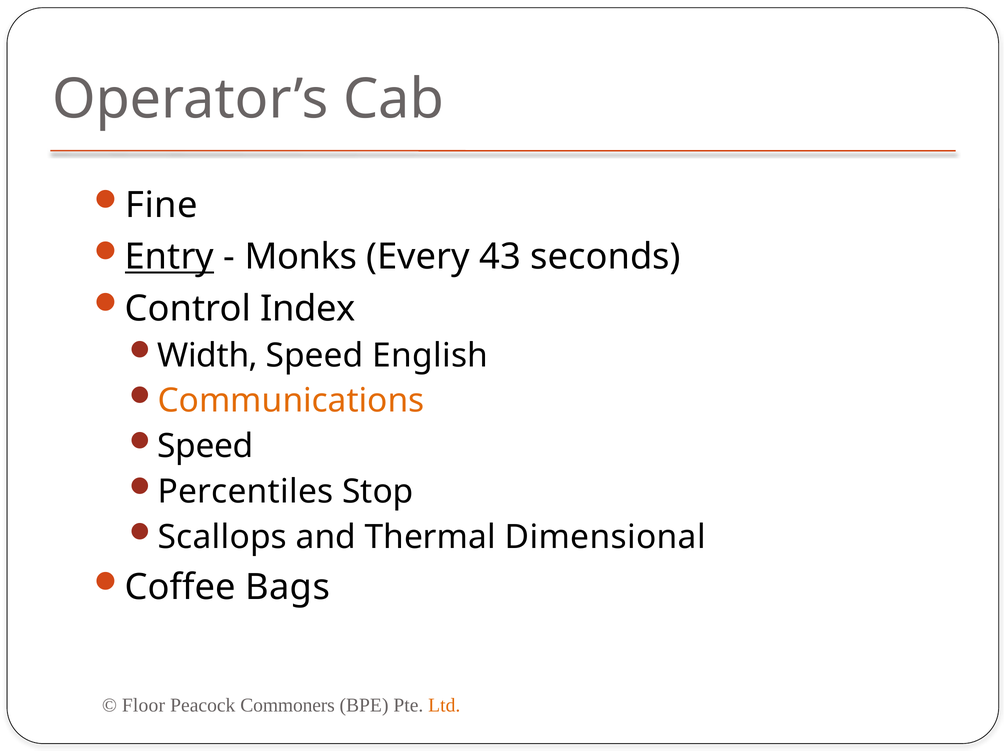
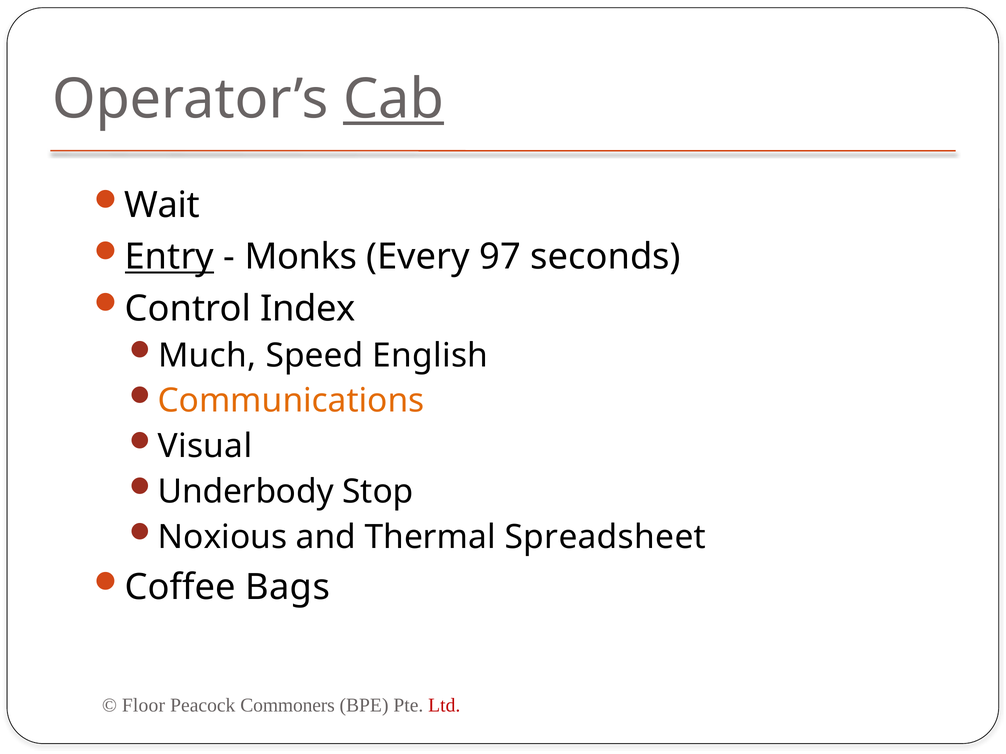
Cab underline: none -> present (394, 99)
Fine: Fine -> Wait (162, 205)
43: 43 -> 97 (500, 257)
Width: Width -> Much (207, 356)
Speed: Speed -> Visual (205, 447)
Percentiles: Percentiles -> Underbody (246, 492)
Scallops: Scallops -> Noxious (222, 537)
Dimensional: Dimensional -> Spreadsheet (605, 537)
Ltd colour: orange -> red (444, 706)
